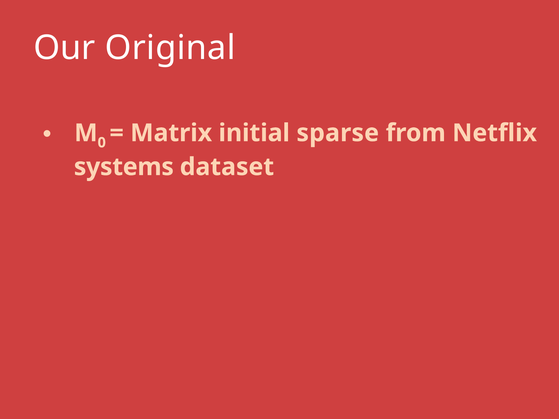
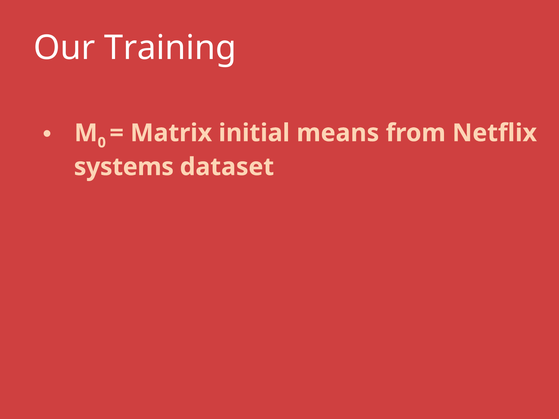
Original: Original -> Training (170, 48)
sparse: sparse -> means (338, 133)
